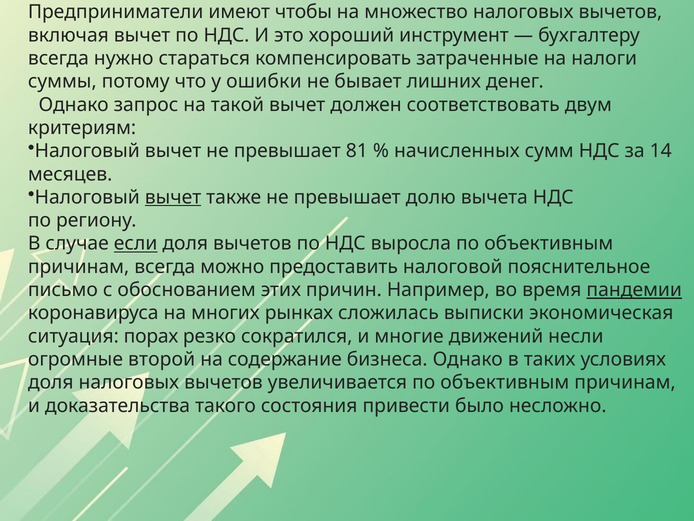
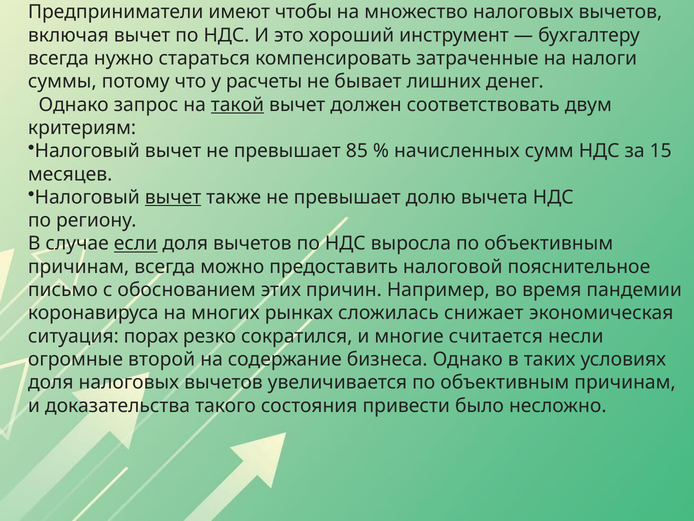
ошибки: ошибки -> расчеты (264, 81)
такой underline: none -> present (237, 105)
81: 81 -> 85 (357, 151)
14: 14 -> 15 (661, 151)
пандемии underline: present -> none (634, 290)
выписки: выписки -> снижает (484, 313)
движений: движений -> считается (496, 336)
